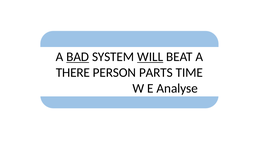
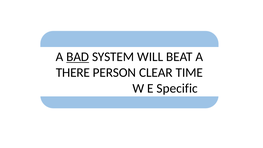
WILL underline: present -> none (150, 57)
PARTS: PARTS -> CLEAR (156, 73)
Analyse: Analyse -> Specific (177, 88)
